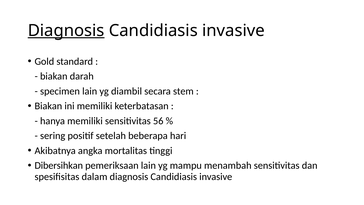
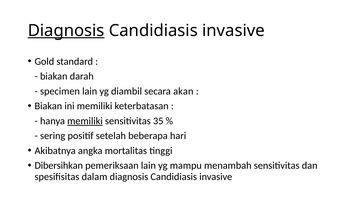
stem: stem -> akan (183, 91)
memiliki underline: none -> present (85, 121)
56: 56 -> 35 (158, 121)
